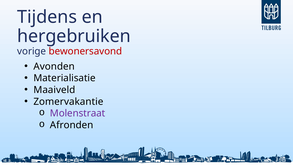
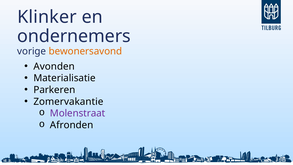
Tijdens: Tijdens -> Klinker (47, 17)
hergebruiken: hergebruiken -> ondernemers (74, 36)
bewonersavond colour: red -> orange (85, 51)
Maaiveld: Maaiveld -> Parkeren (54, 90)
